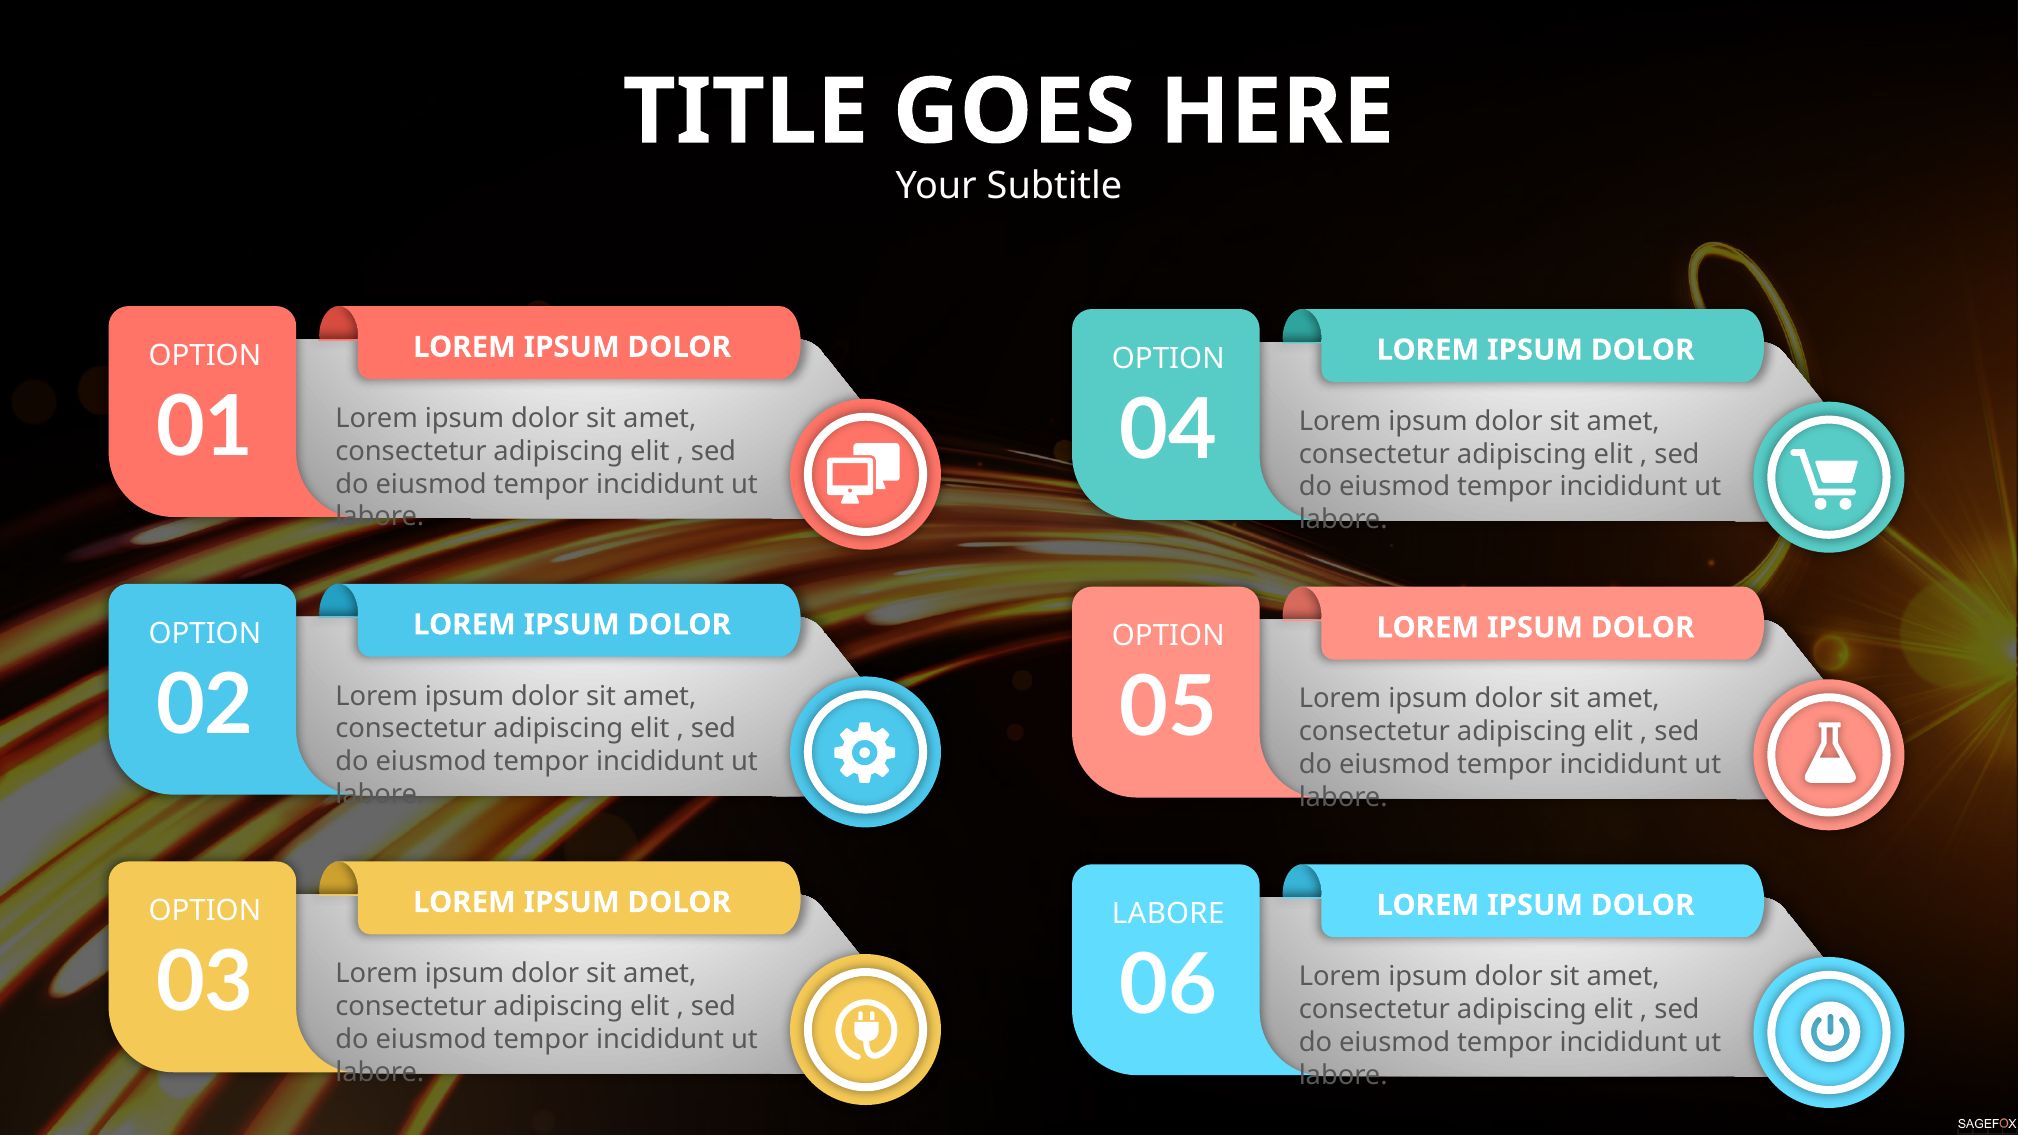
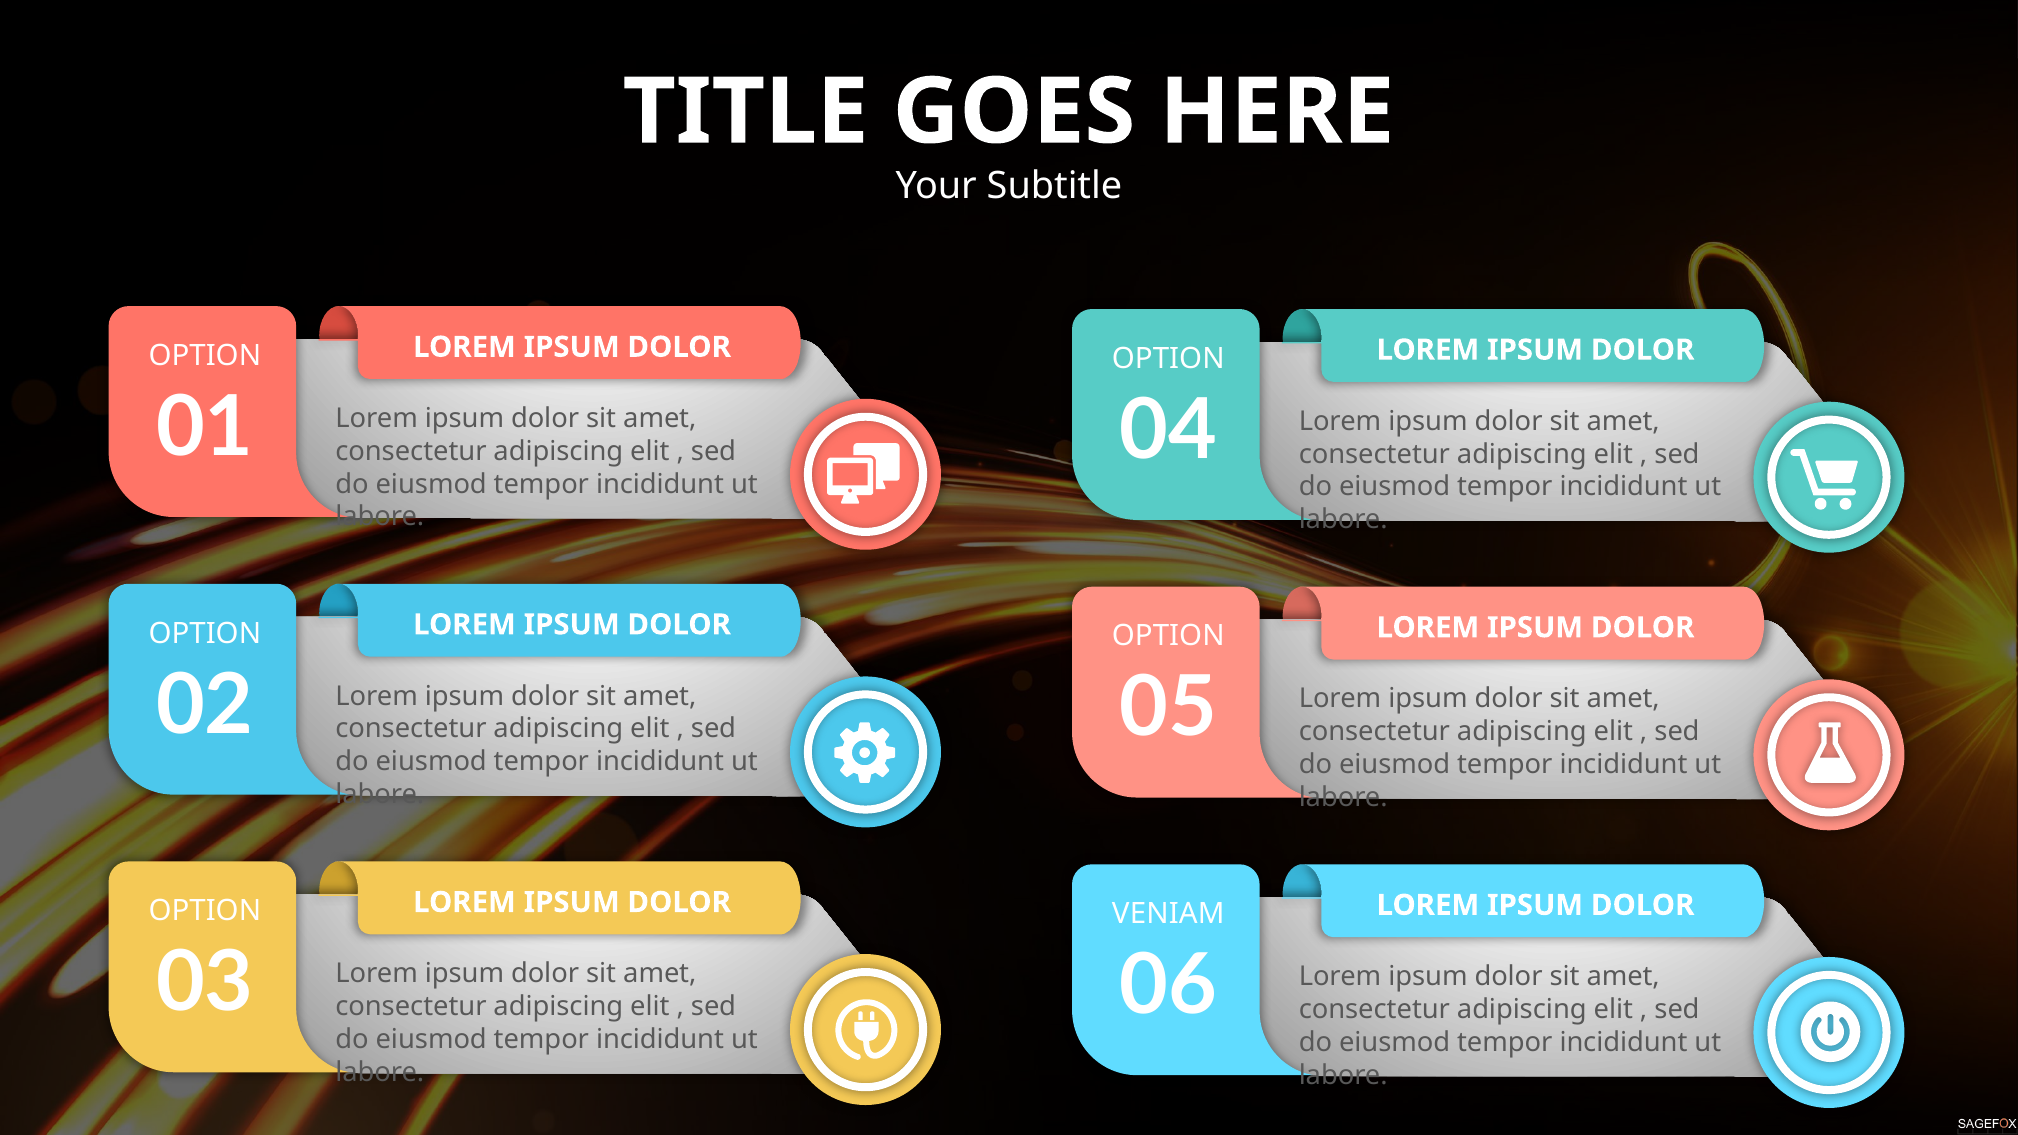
LABORE: LABORE -> VENIAM (1168, 914)
